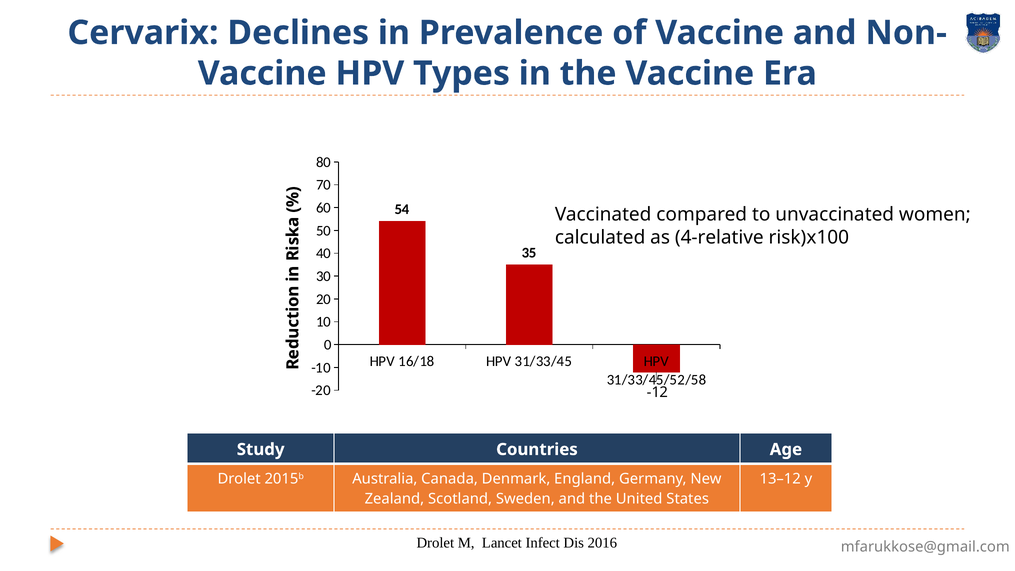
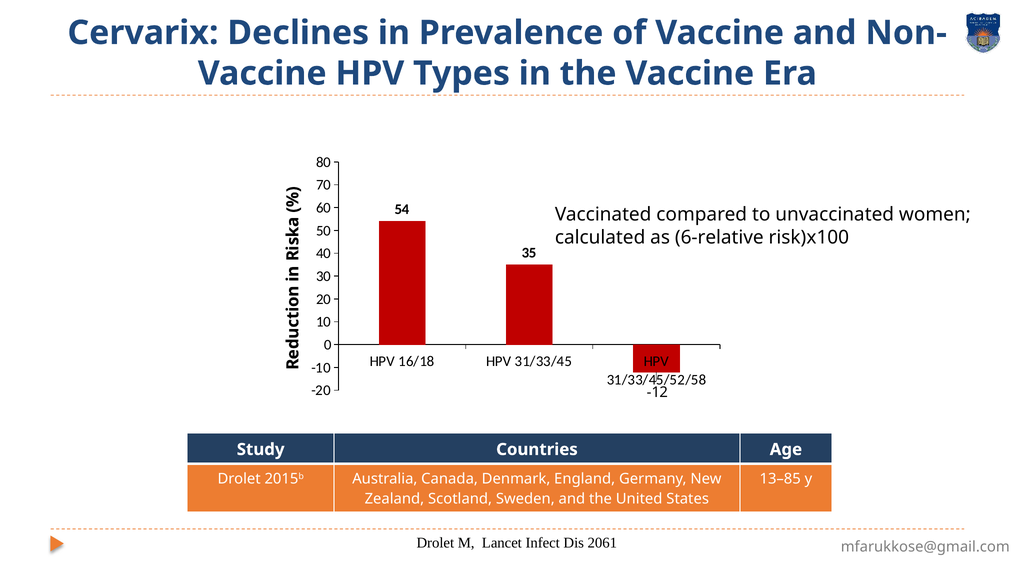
4-relative: 4-relative -> 6-relative (719, 237)
13–12: 13–12 -> 13–85 (780, 479)
2016: 2016 -> 2061 (602, 543)
